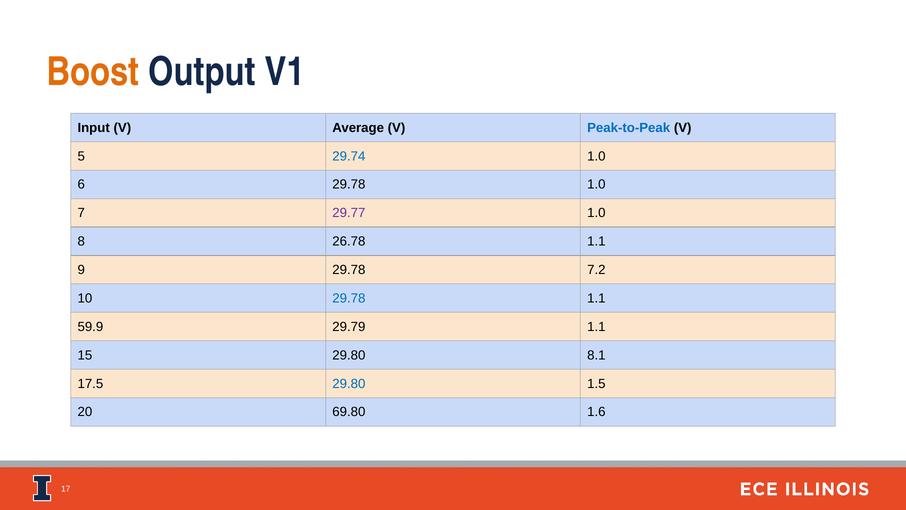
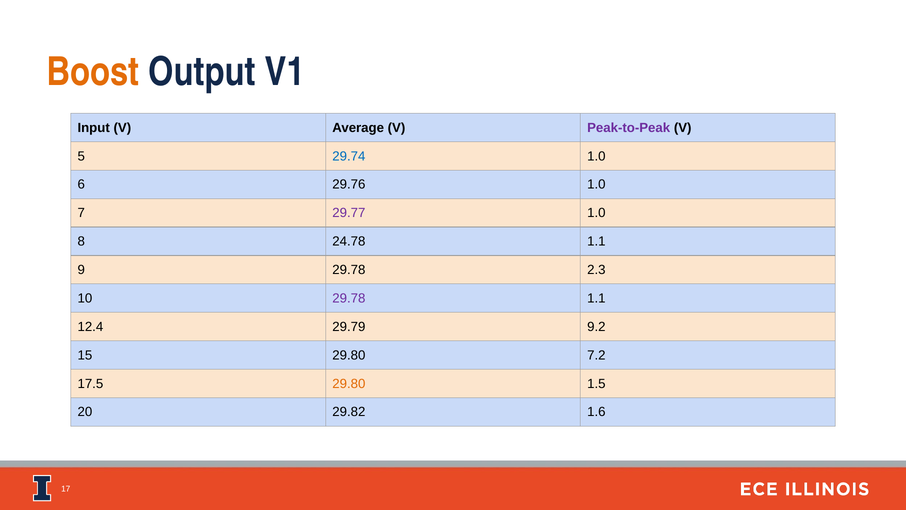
Peak-to-Peak colour: blue -> purple (629, 128)
6 29.78: 29.78 -> 29.76 (349, 184)
26.78: 26.78 -> 24.78 (349, 241)
7.2: 7.2 -> 2.3 (596, 270)
29.78 colour: blue -> purple (349, 298)
59.9: 59.9 -> 12.4 (90, 327)
29.79 1.1: 1.1 -> 9.2 (596, 327)
8.1: 8.1 -> 7.2 (596, 355)
29.80 colour: blue -> orange (349, 383)
69.80: 69.80 -> 29.82 (349, 412)
